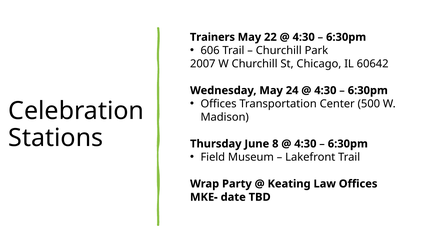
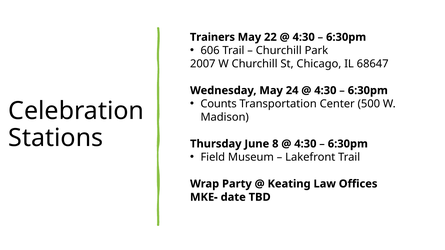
60642: 60642 -> 68647 (373, 64)
Offices: Offices -> Counts (219, 104)
